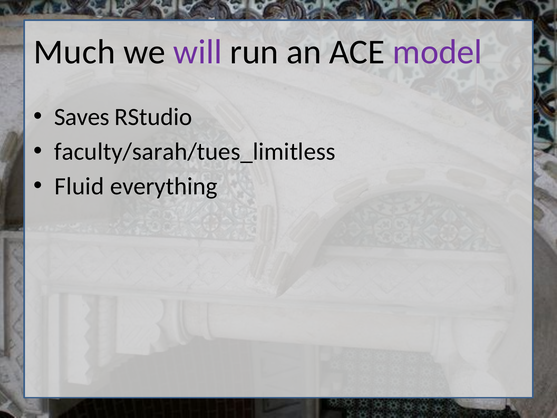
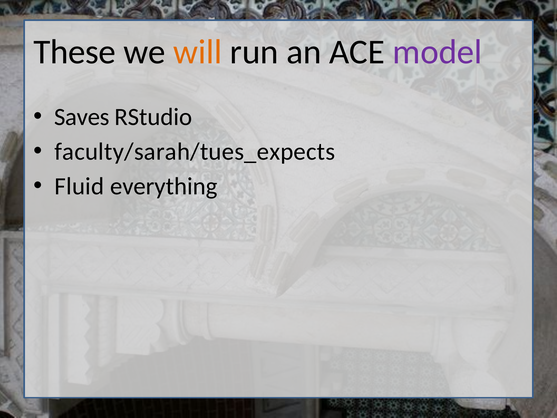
Much: Much -> These (75, 52)
will colour: purple -> orange (198, 52)
faculty/sarah/tues_limitless: faculty/sarah/tues_limitless -> faculty/sarah/tues_expects (195, 152)
